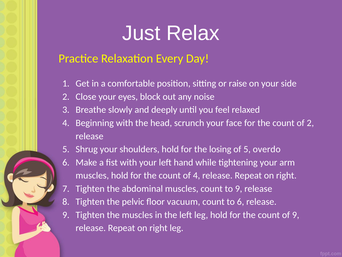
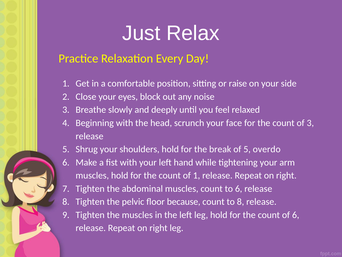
of 2: 2 -> 3 (310, 123)
losing: losing -> break (220, 149)
of 4: 4 -> 1 (197, 175)
to 9: 9 -> 6 (239, 188)
vacuum: vacuum -> because (184, 201)
to 6: 6 -> 8 (241, 201)
of 9: 9 -> 6 (296, 215)
